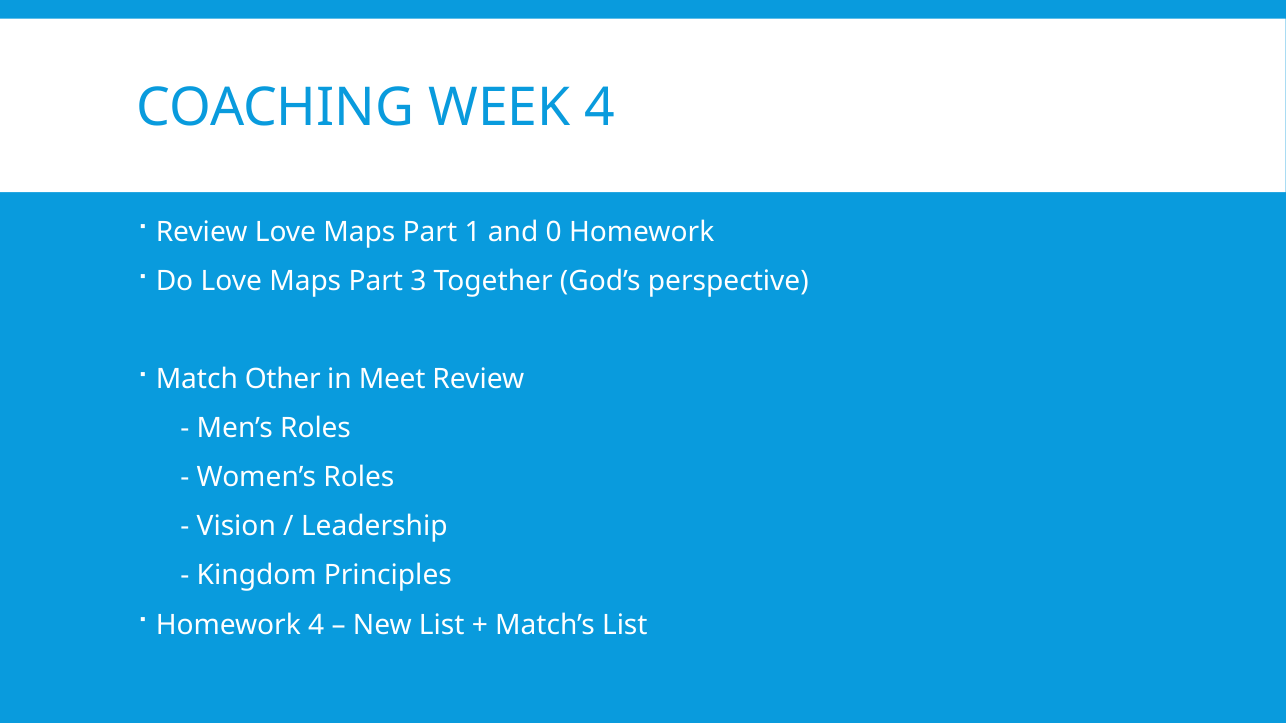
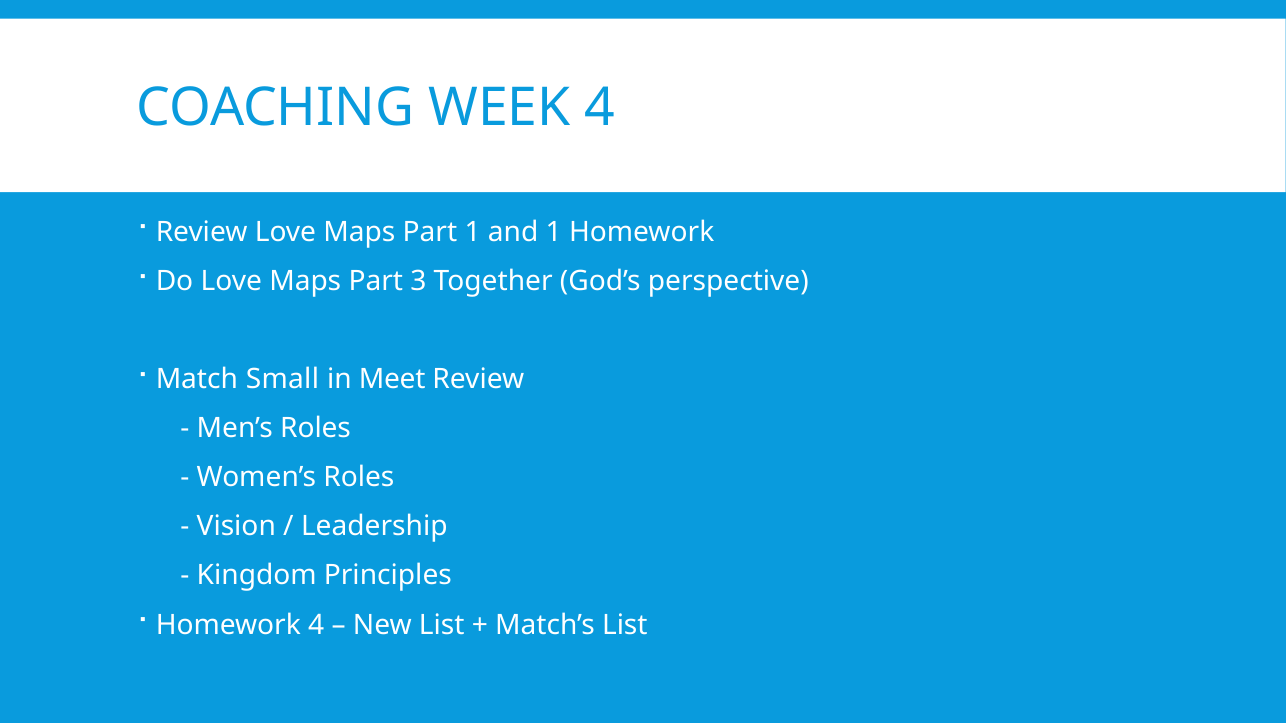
and 0: 0 -> 1 (554, 232)
Other: Other -> Small (282, 379)
